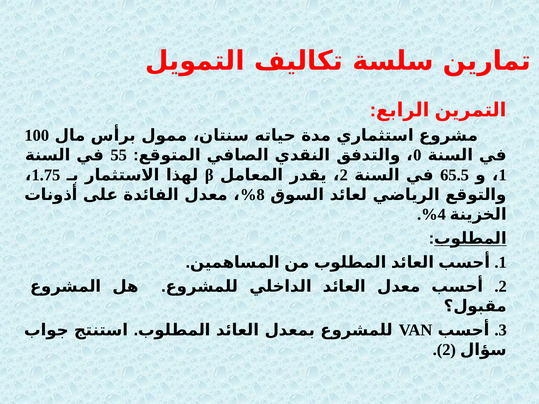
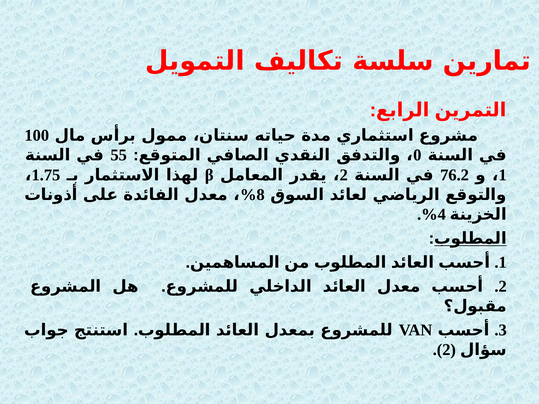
65.5: 65.5 -> 76.2 (455, 175)
